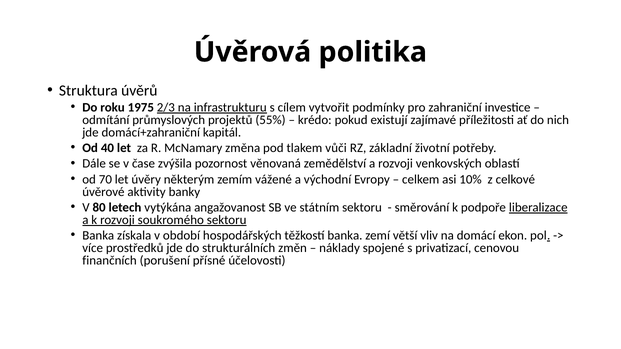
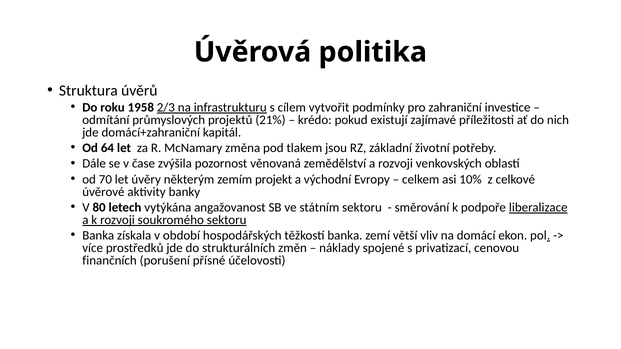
1975: 1975 -> 1958 (141, 108)
55%: 55% -> 21% (271, 120)
40: 40 -> 64 (107, 148)
vůči: vůči -> jsou (336, 148)
vážené: vážené -> projekt (274, 179)
